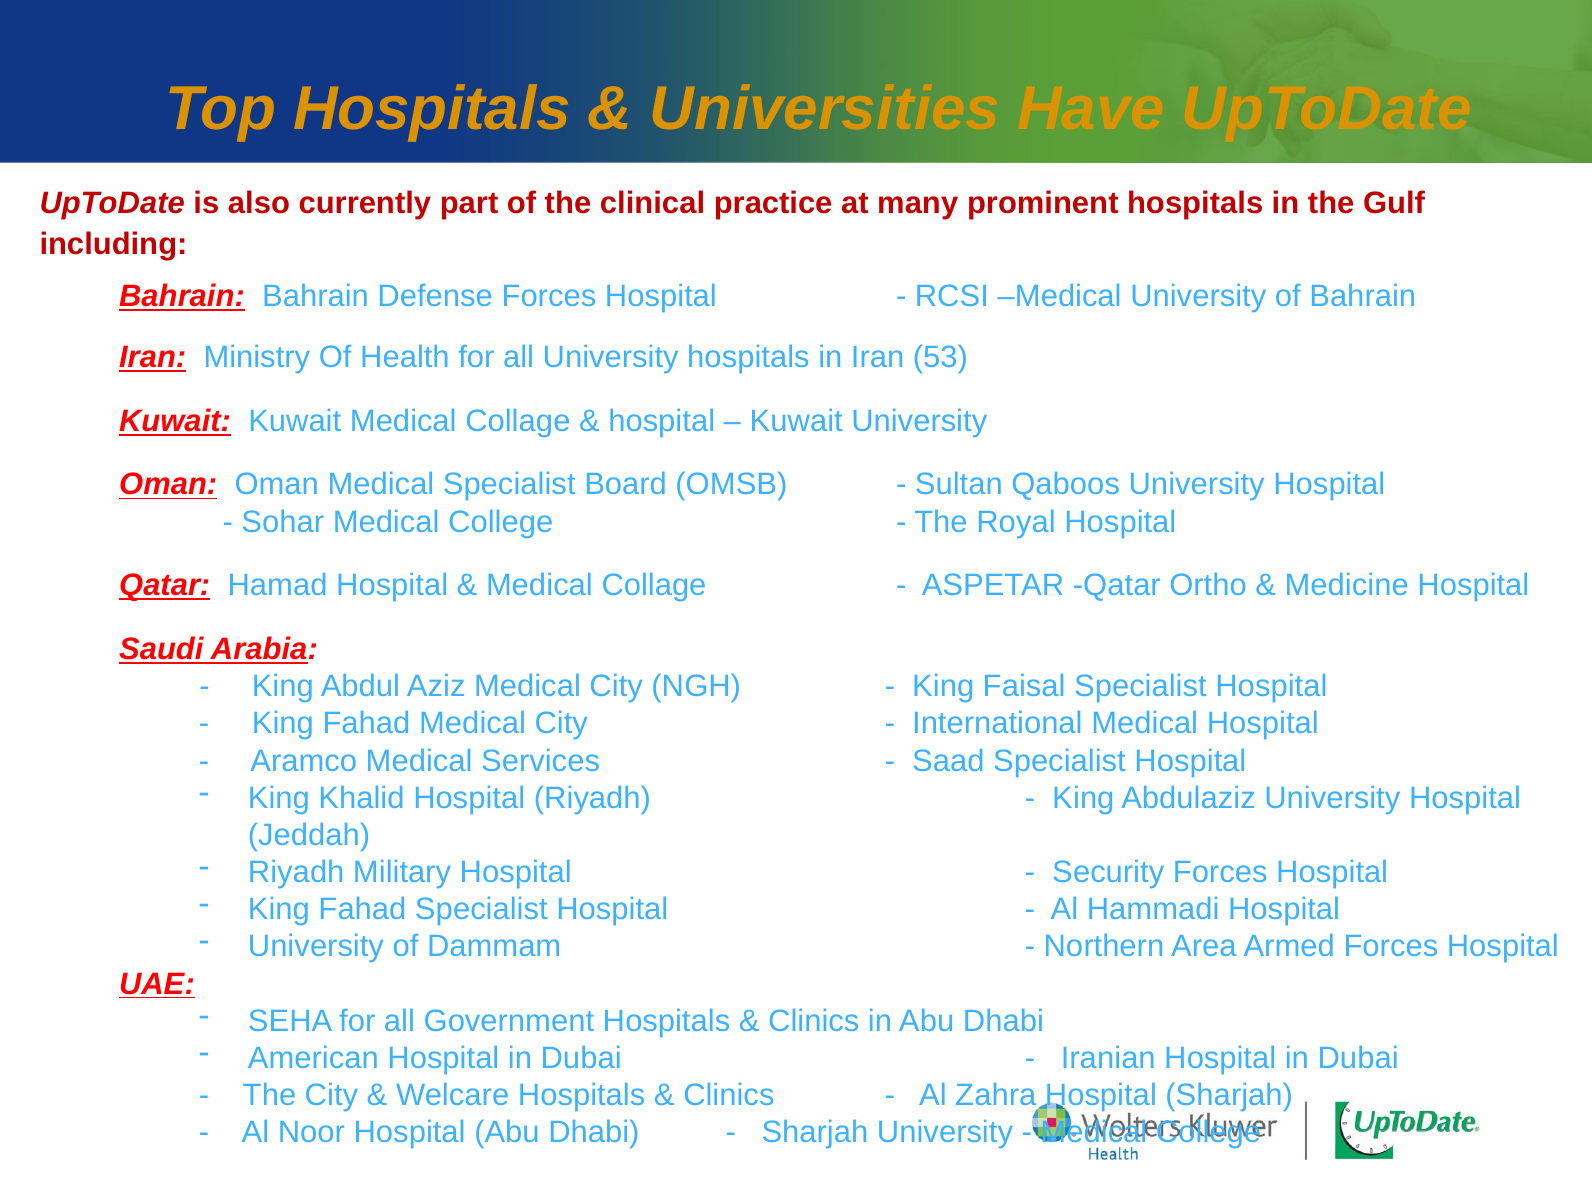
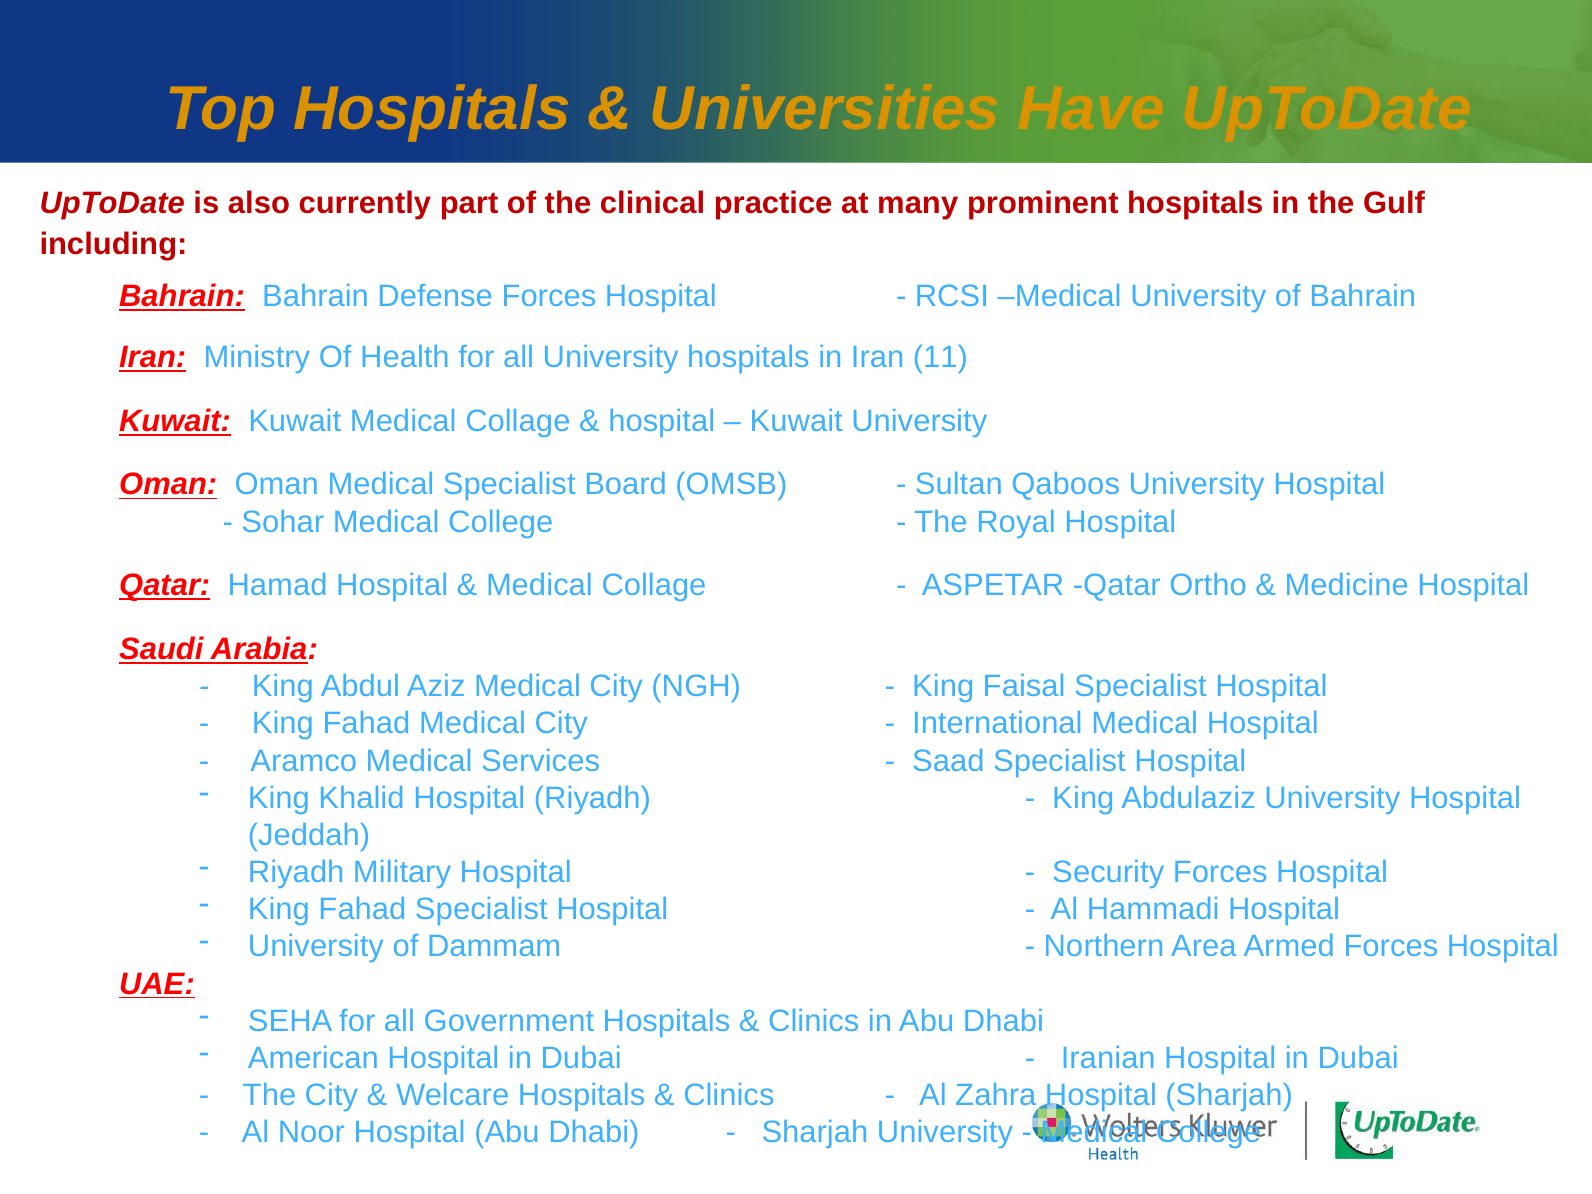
53: 53 -> 11 (940, 357)
